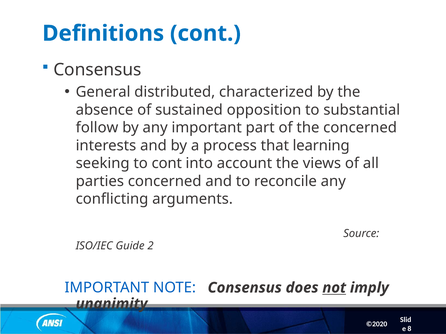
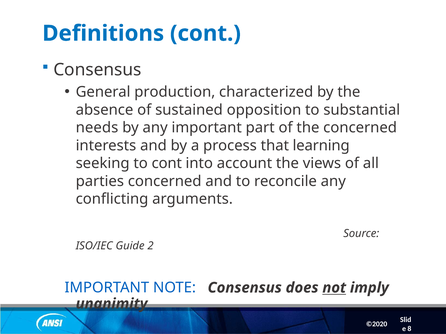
distributed: distributed -> production (175, 92)
follow: follow -> needs (97, 128)
